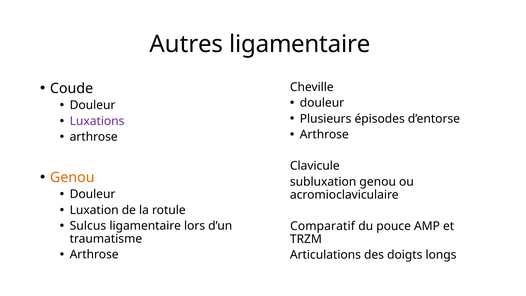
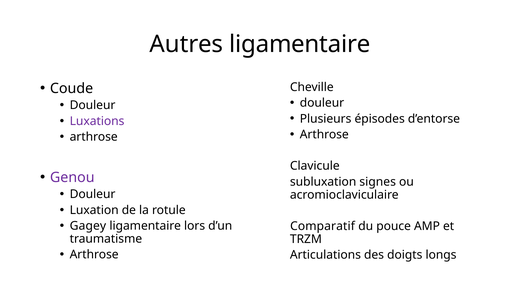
Genou colour: orange -> purple (72, 177)
subluxation genou: genou -> signes (378, 182)
Sulcus: Sulcus -> Gagey (88, 226)
